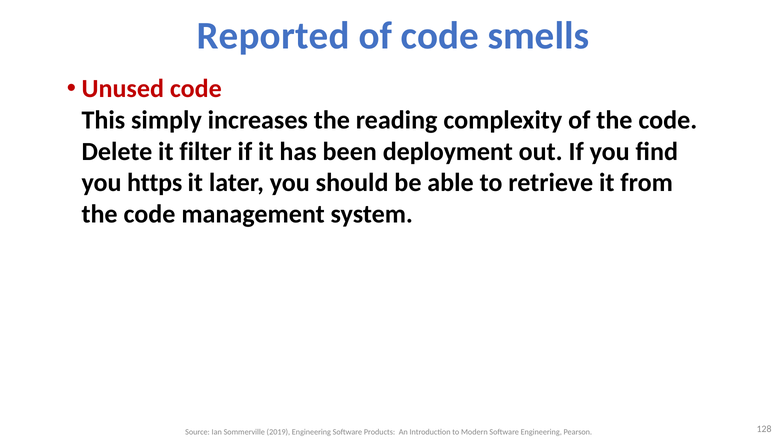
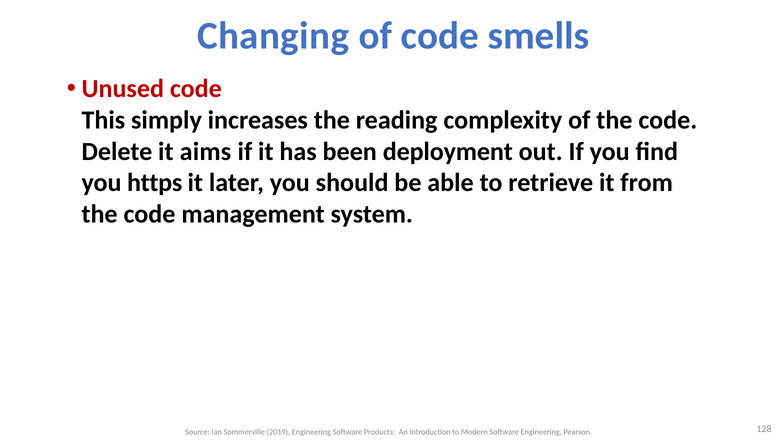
Reported: Reported -> Changing (273, 36)
filter: filter -> aims (205, 151)
